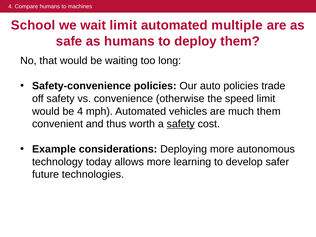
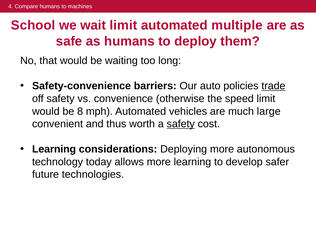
Safety-convenience policies: policies -> barriers (155, 86)
trade underline: none -> present (273, 86)
be 4: 4 -> 8 (80, 111)
much them: them -> large (269, 111)
Example: Example -> Learning (54, 149)
